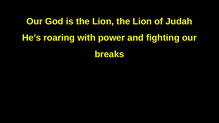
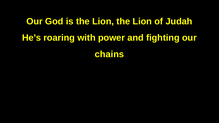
breaks: breaks -> chains (109, 54)
